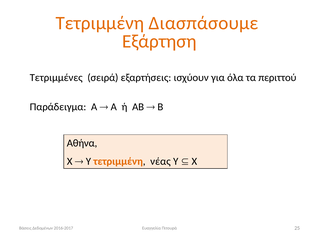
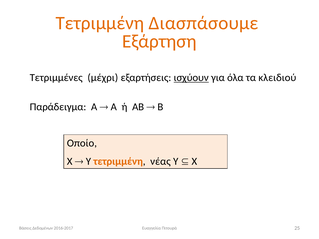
σειρά: σειρά -> μέχρι (103, 78)
ισχύουν underline: none -> present (191, 78)
περιττού: περιττού -> κλειδιού (277, 78)
Αθήνα: Αθήνα -> Οποίο (82, 143)
